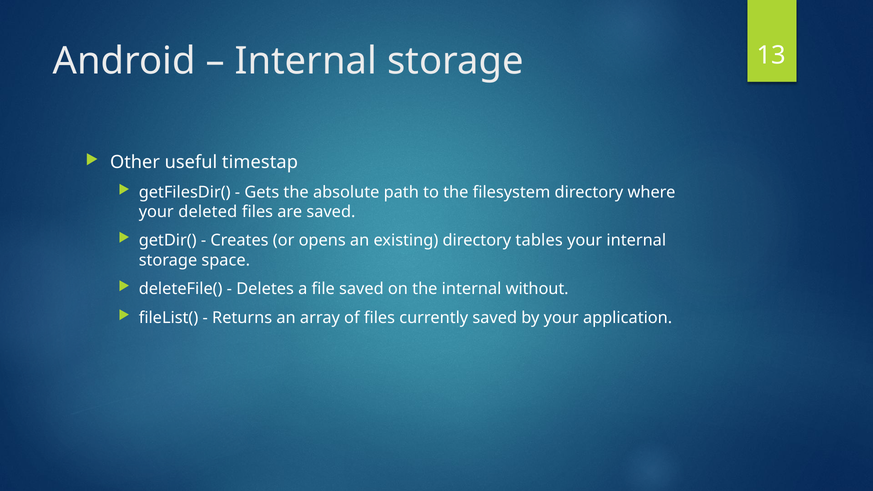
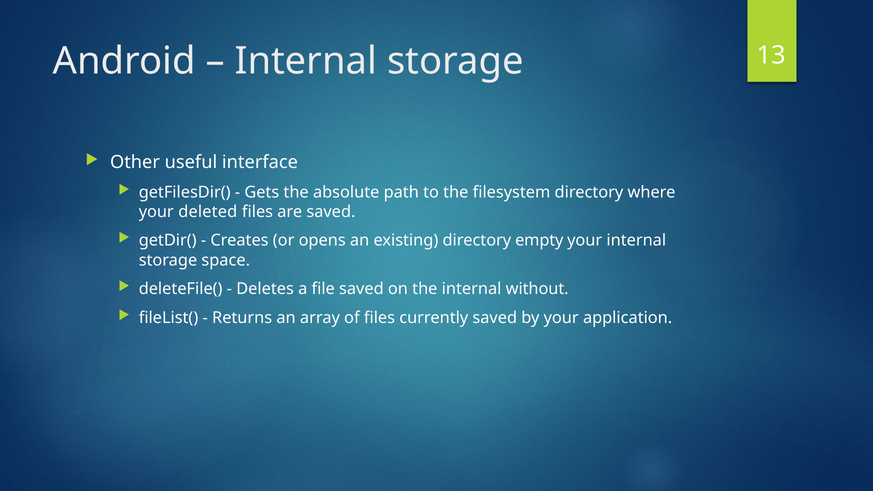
timestap: timestap -> interface (260, 162)
tables: tables -> empty (539, 241)
